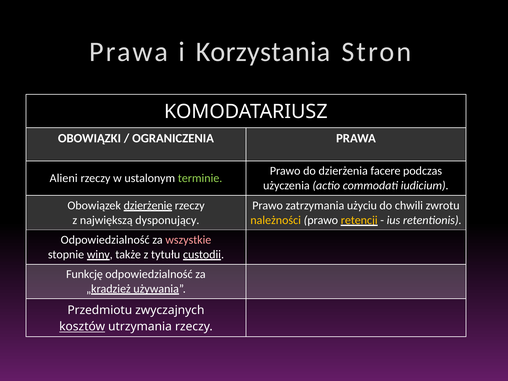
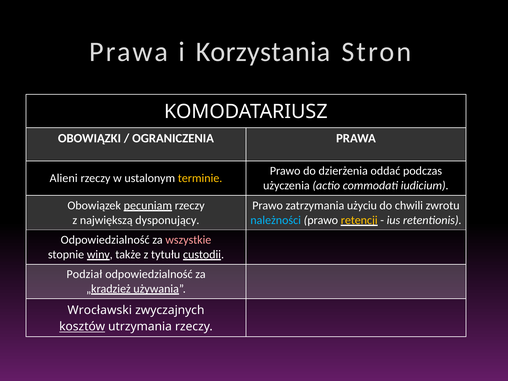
facere: facere -> oddać (385, 171)
terminie colour: light green -> yellow (200, 178)
dzierżenie: dzierżenie -> pecuniam (148, 205)
należności colour: yellow -> light blue (276, 220)
Funkcję: Funkcję -> Podział (84, 274)
Przedmiotu: Przedmiotu -> Wrocławski (100, 310)
